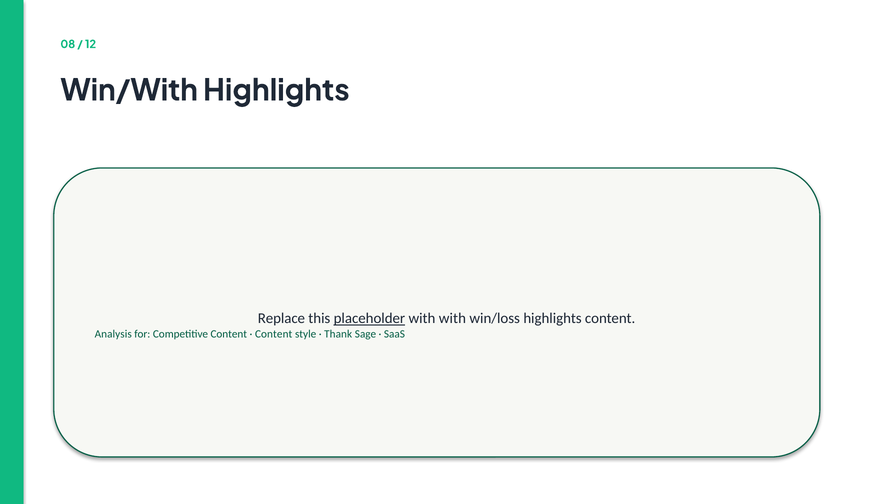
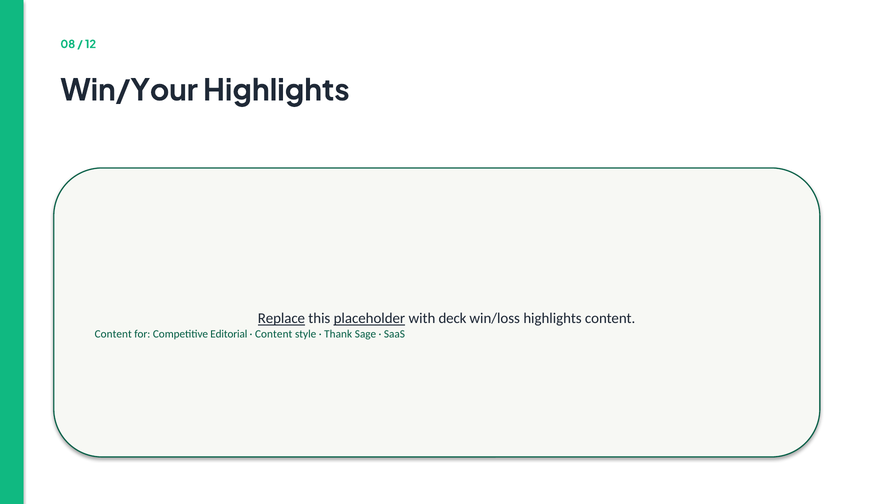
Win/With: Win/With -> Win/Your (129, 91)
Replace underline: none -> present (281, 319)
with with: with -> deck (452, 319)
Analysis: Analysis -> Content (113, 334)
Competitive Content: Content -> Editorial (229, 334)
